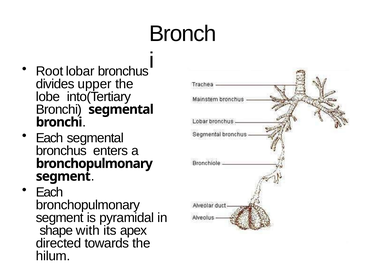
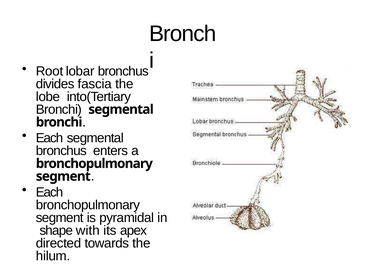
upper: upper -> fascia (95, 84)
